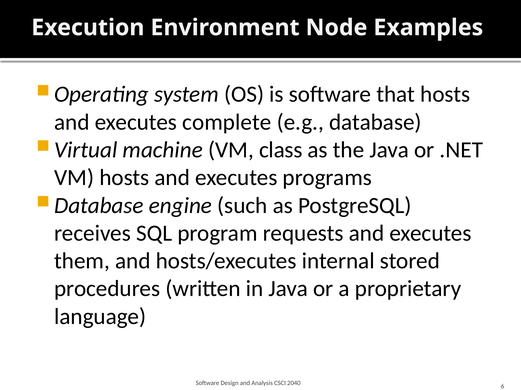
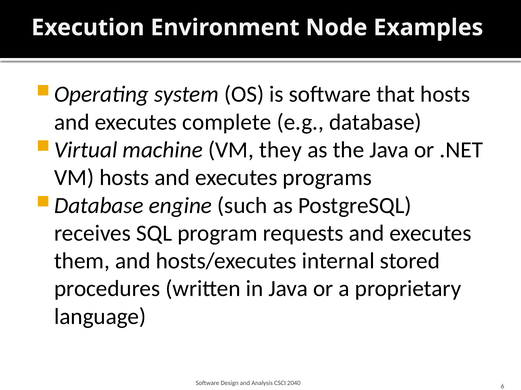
class: class -> they (281, 150)
